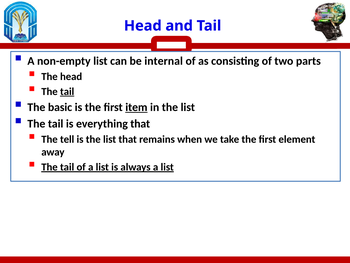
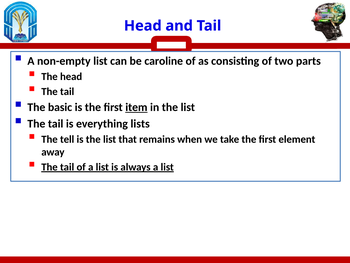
internal: internal -> caroline (164, 61)
tail underline: present -> none (67, 91)
everything that: that -> lists (140, 123)
